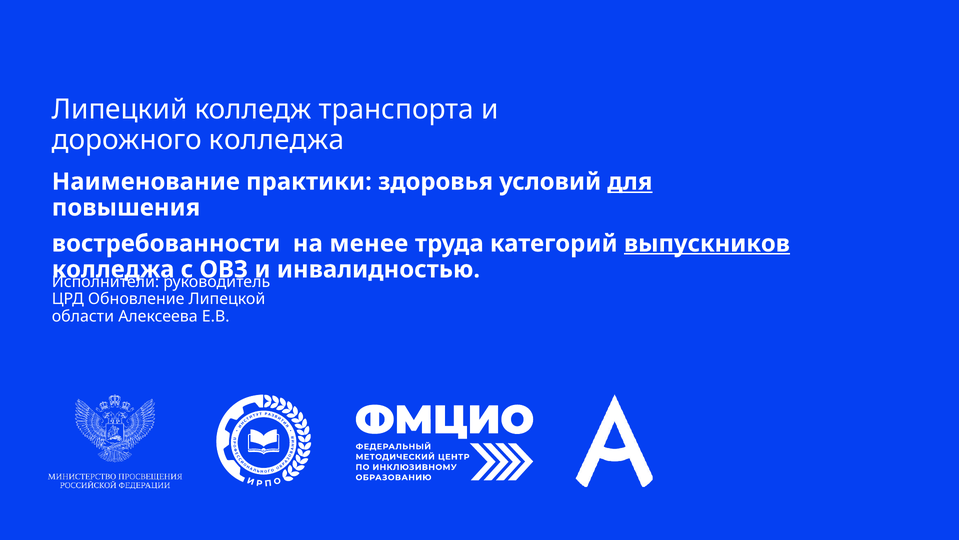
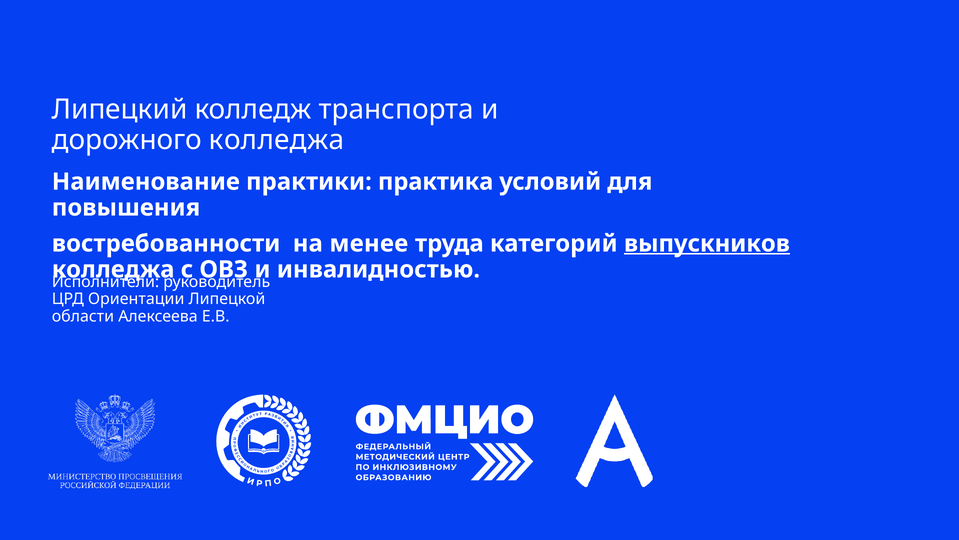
здоровья: здоровья -> практика (436, 182)
для underline: present -> none (630, 182)
Обновление: Обновление -> Ориентации (136, 299)
